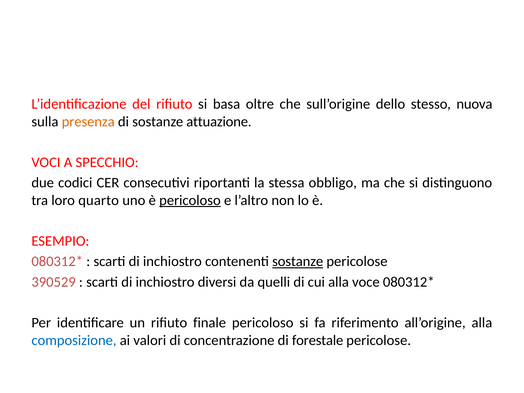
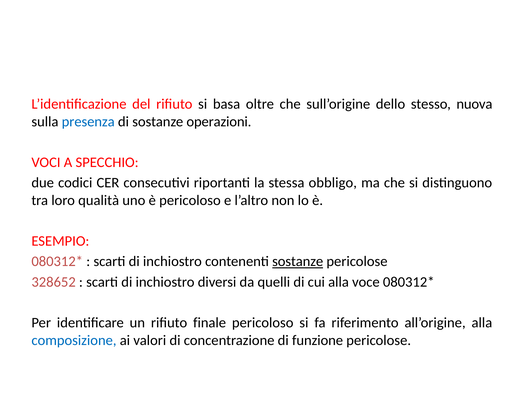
presenza colour: orange -> blue (88, 122)
attuazione: attuazione -> operazioni (219, 122)
quarto: quarto -> qualità (99, 200)
pericoloso underline: present -> none (190, 200)
390529: 390529 -> 328652 (54, 282)
forestale: forestale -> funzione (318, 340)
